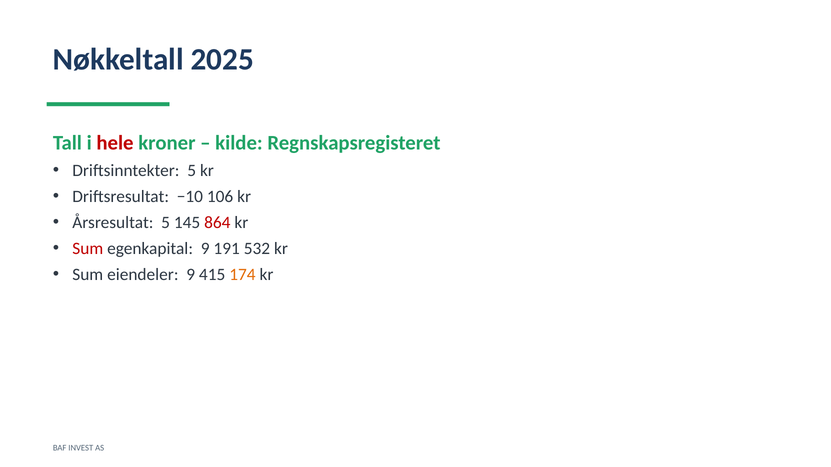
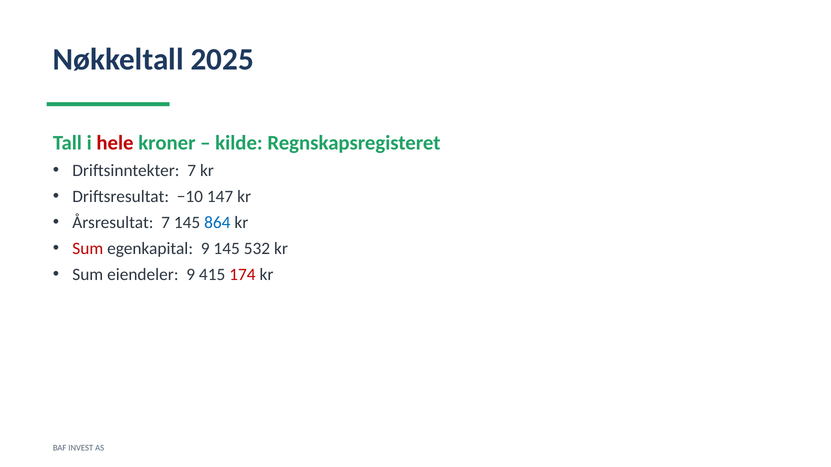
Driftsinntekter 5: 5 -> 7 (192, 171)
106: 106 -> 147 (220, 197)
Årsresultat 5: 5 -> 7 (166, 223)
864 colour: red -> blue (217, 223)
9 191: 191 -> 145 (227, 249)
174 colour: orange -> red (242, 275)
